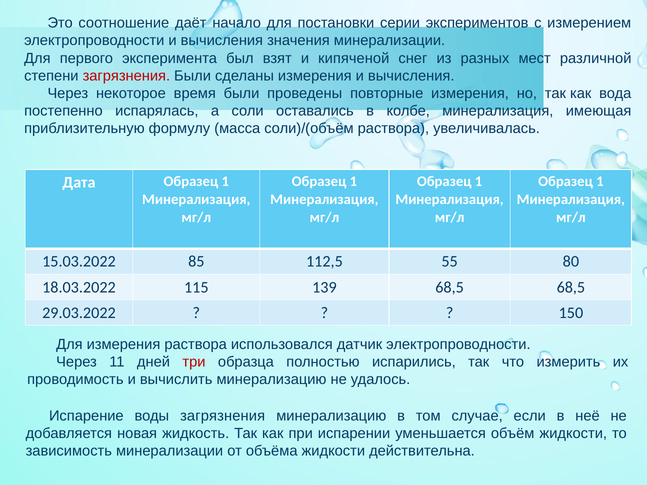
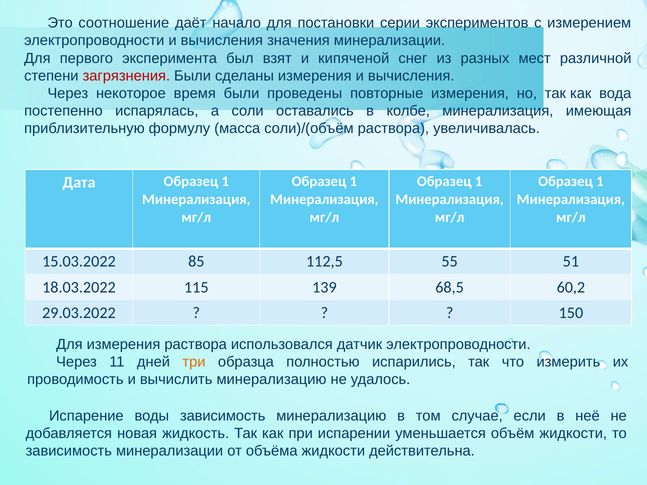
80: 80 -> 51 (571, 262)
68,5 68,5: 68,5 -> 60,2 (571, 287)
три colour: red -> orange (194, 362)
воды загрязнения: загрязнения -> зависимость (223, 416)
